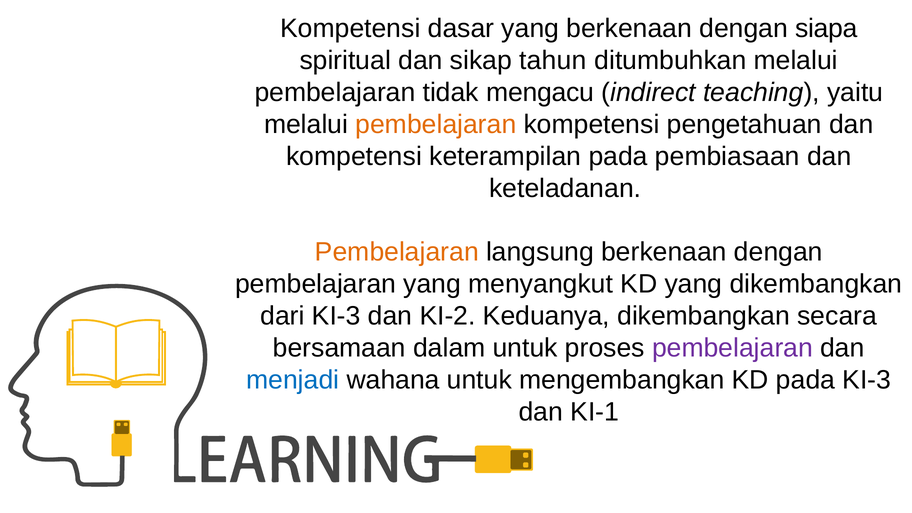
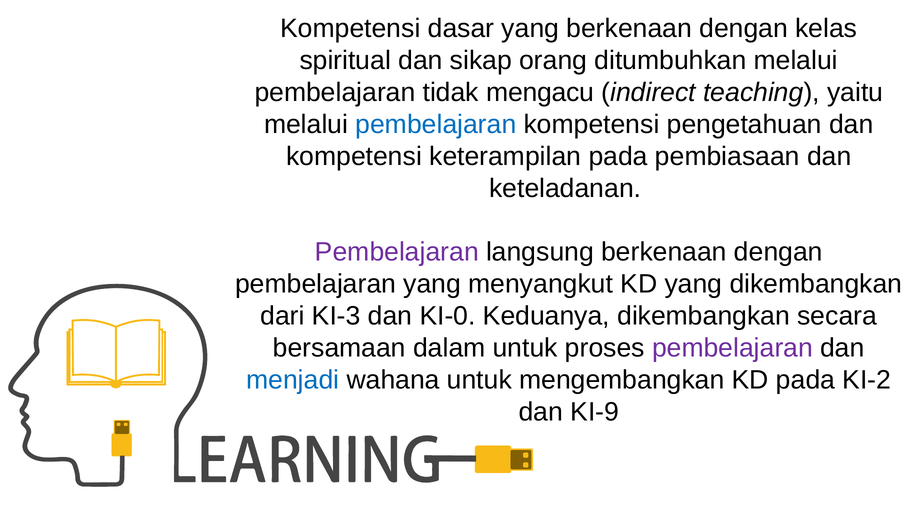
siapa: siapa -> kelas (826, 29)
tahun: tahun -> orang (553, 60)
pembelajaran colour: orange -> blue (436, 124)
Pembelajaran colour: orange -> purple (397, 252)
KI-2: KI-2 -> KI-0 (448, 316)
pada KI-3: KI-3 -> KI-2 (867, 380)
KI-1: KI-1 -> KI-9 (595, 412)
